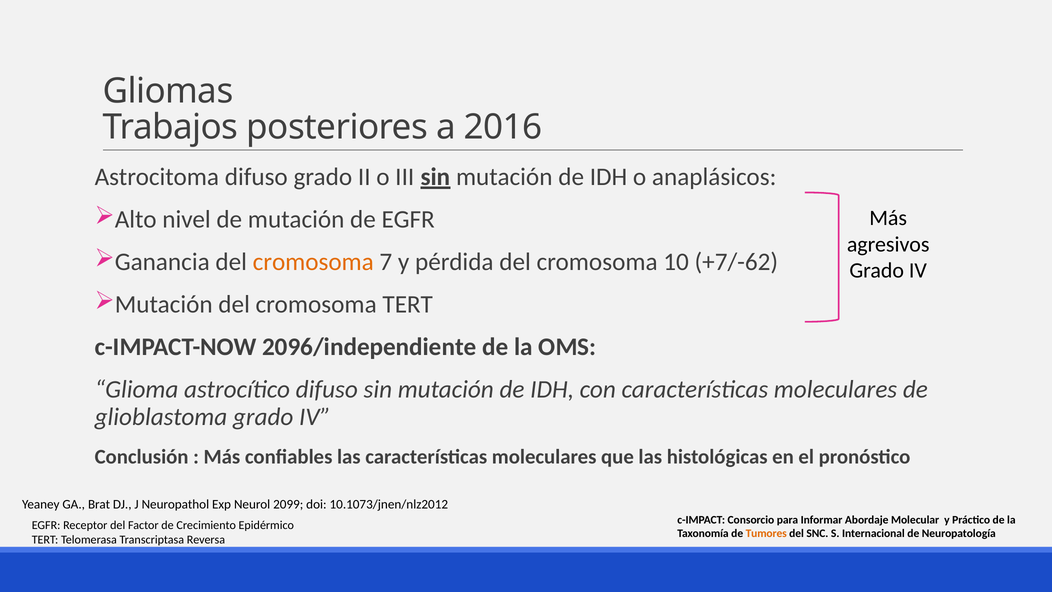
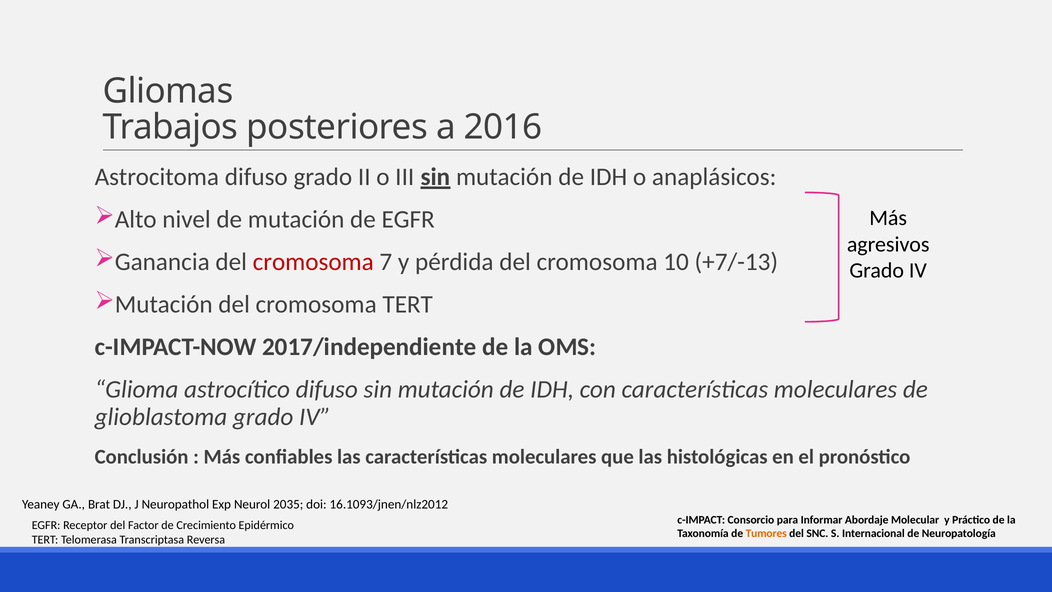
cromosoma colour: orange -> red (313, 262)
+7/-62: +7/-62 -> +7/-13 (736, 262)
2096/independiente: 2096/independiente -> 2017/independiente (369, 347)
2099: 2099 -> 2035 (288, 504)
10.1073/jnen/nlz2012: 10.1073/jnen/nlz2012 -> 16.1093/jnen/nlz2012 (389, 504)
